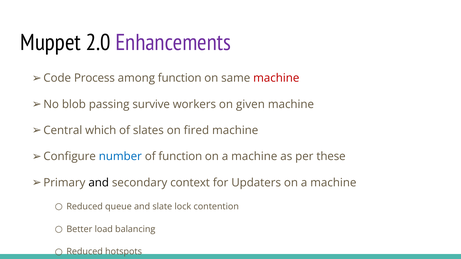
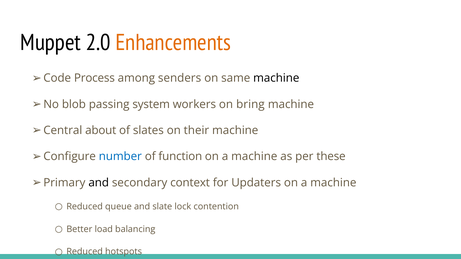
Enhancements colour: purple -> orange (173, 42)
among function: function -> senders (180, 78)
machine colour: red -> black (276, 78)
survive: survive -> system (151, 104)
given: given -> bring (250, 104)
which: which -> about (101, 131)
fired: fired -> their (196, 131)
